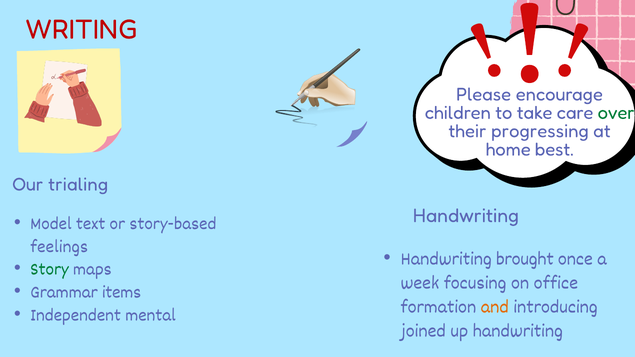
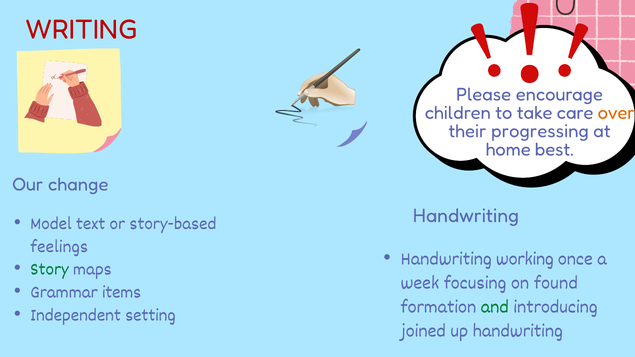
over colour: green -> orange (616, 113)
trialing: trialing -> change (78, 184)
brought: brought -> working (525, 258)
office: office -> found (556, 282)
and colour: orange -> green (495, 306)
mental: mental -> setting (151, 314)
